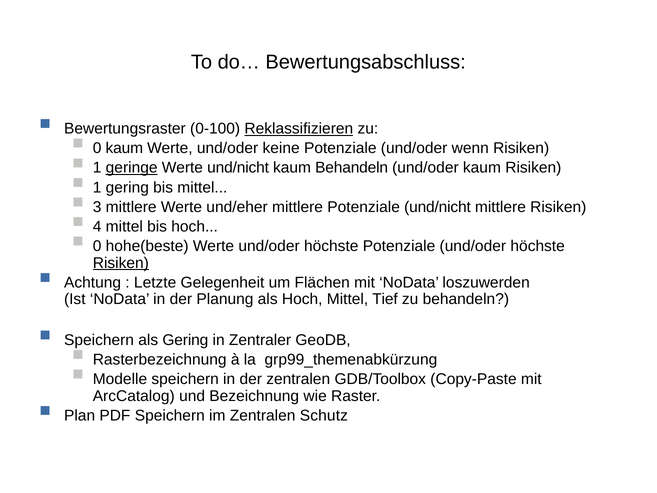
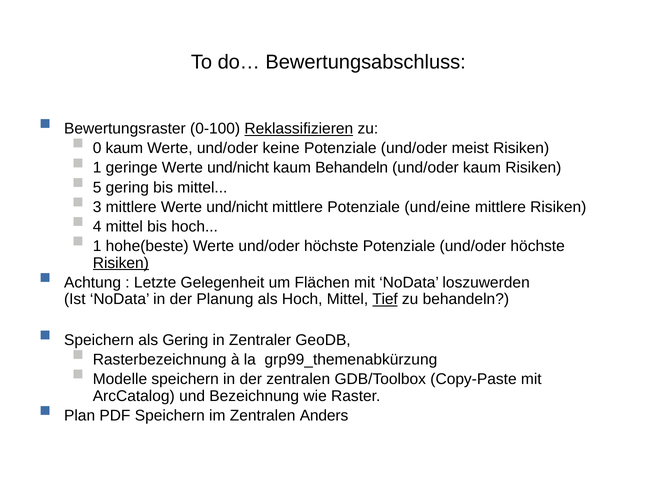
wenn: wenn -> meist (470, 148)
geringe underline: present -> none (132, 168)
1: 1 -> 5 (97, 187)
mittlere Werte und/eher: und/eher -> und/nicht (237, 207)
Potenziale und/nicht: und/nicht -> und/eine (437, 207)
0: 0 -> 1 (97, 246)
Tief underline: none -> present (385, 299)
Schutz: Schutz -> Anders (324, 415)
